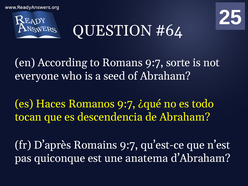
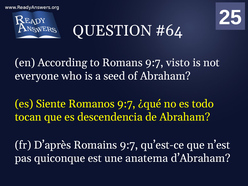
sorte: sorte -> visto (178, 63)
Haces: Haces -> Siente (51, 104)
